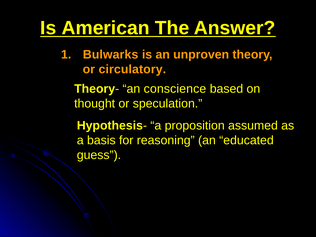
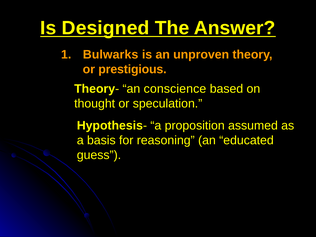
American: American -> Designed (106, 28)
circulatory: circulatory -> prestigious (132, 69)
